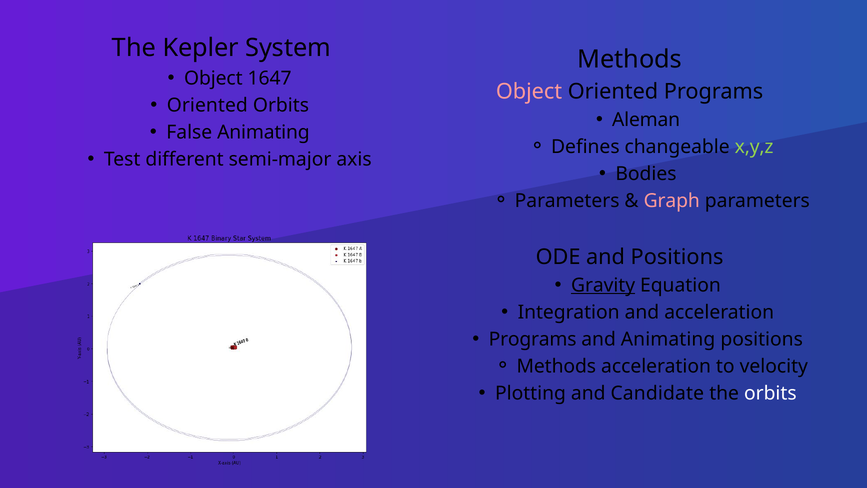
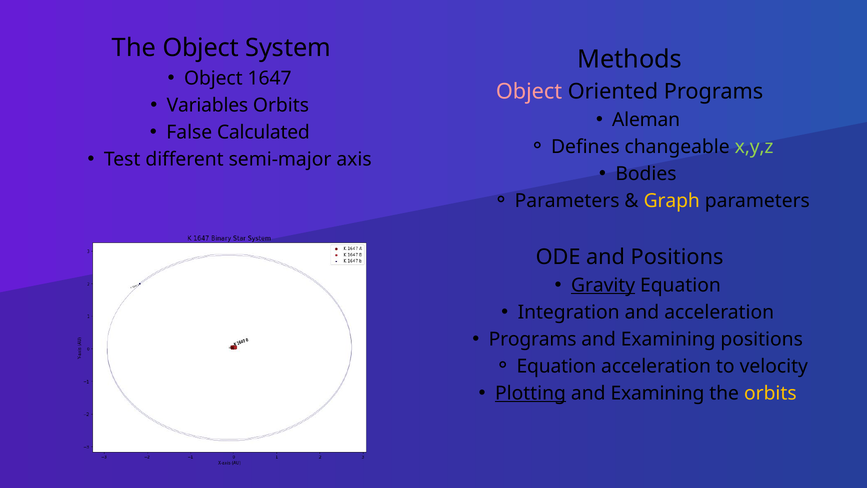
The Kepler: Kepler -> Object (201, 48)
Oriented: Oriented -> Variables (207, 105)
False Animating: Animating -> Calculated (263, 132)
Graph colour: pink -> yellow (672, 201)
Animating: Animating -> Examining (668, 339)
Methods: Methods -> Equation (556, 366)
Plotting underline: none -> present (530, 393)
Candidate: Candidate -> Examining (657, 393)
orbits colour: white -> yellow (770, 393)
